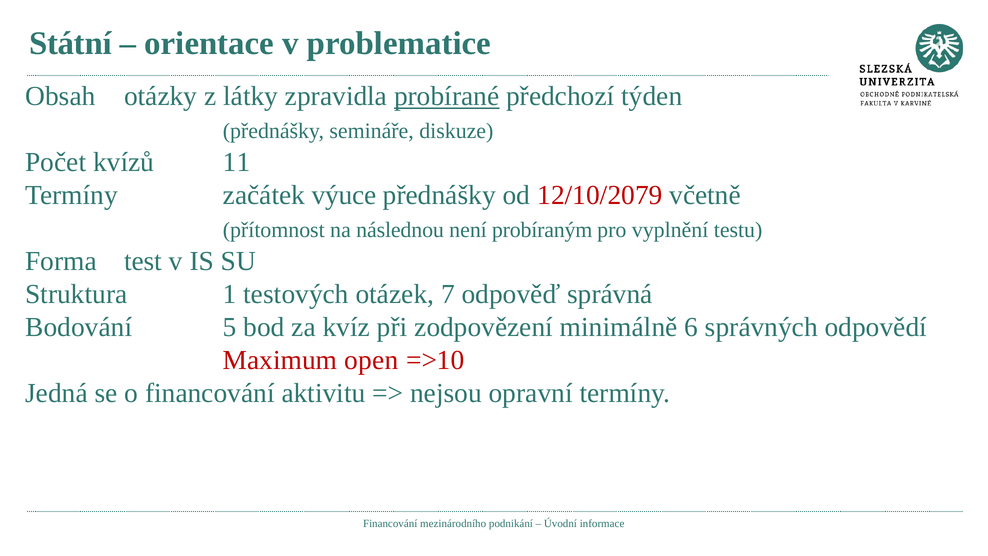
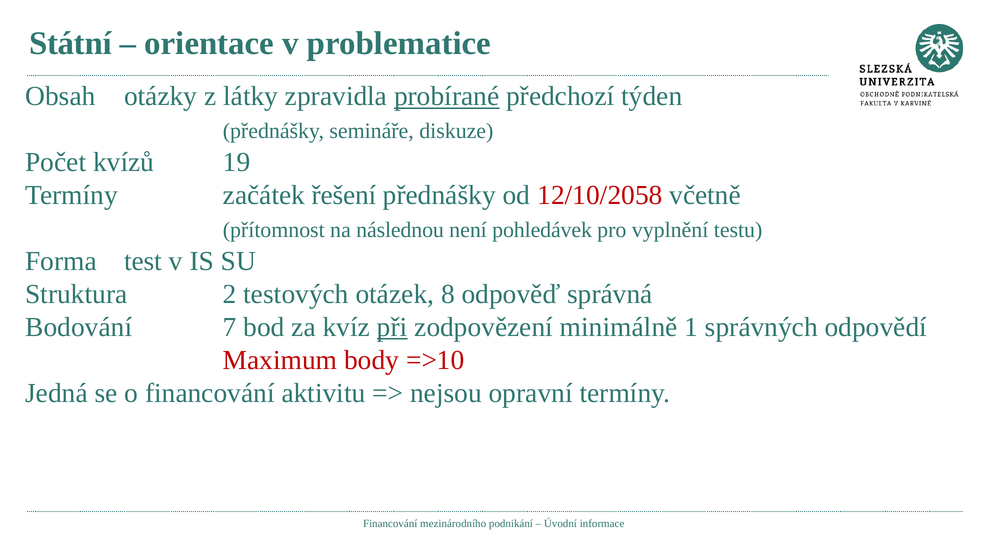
11: 11 -> 19 (237, 162)
výuce: výuce -> řešení (344, 195)
12/10/2079: 12/10/2079 -> 12/10/2058 (600, 195)
probíraným: probíraným -> pohledávek (542, 230)
1: 1 -> 2 (230, 294)
7: 7 -> 8 (448, 294)
5: 5 -> 7 (230, 327)
při underline: none -> present (392, 327)
6: 6 -> 1 (691, 327)
open: open -> body (372, 360)
